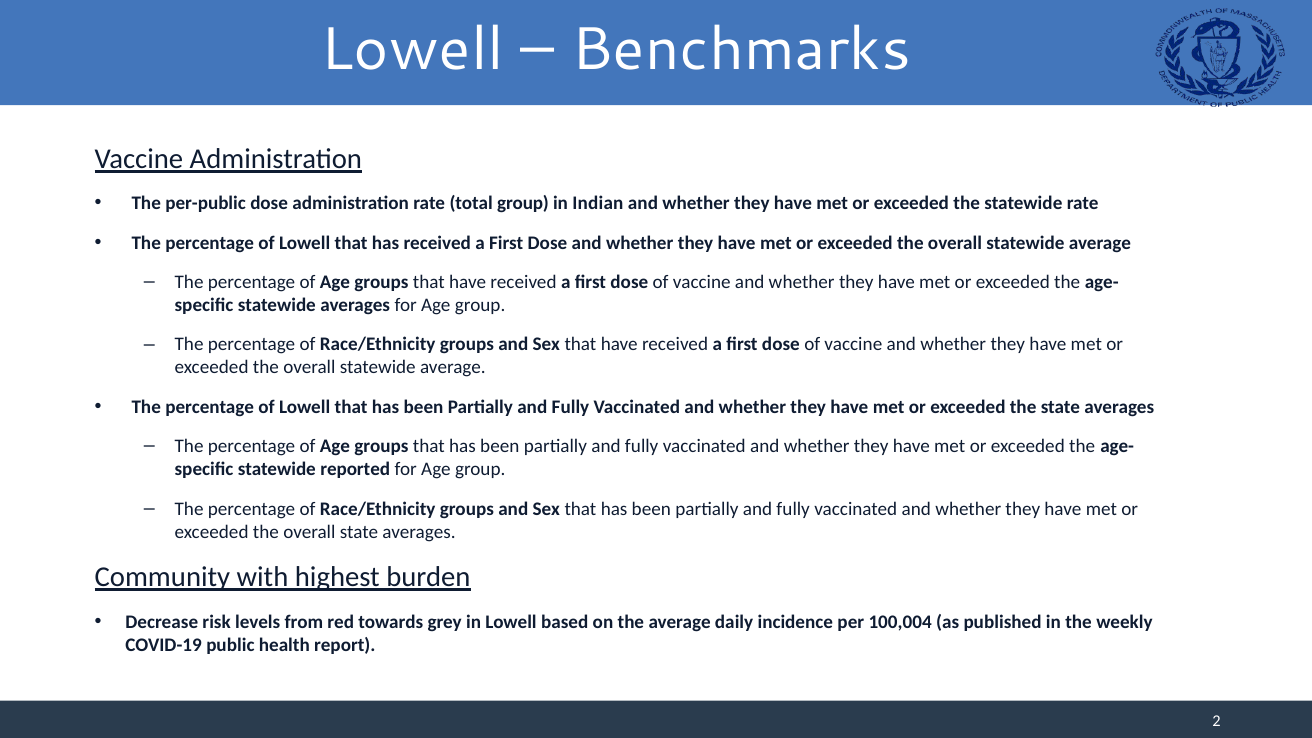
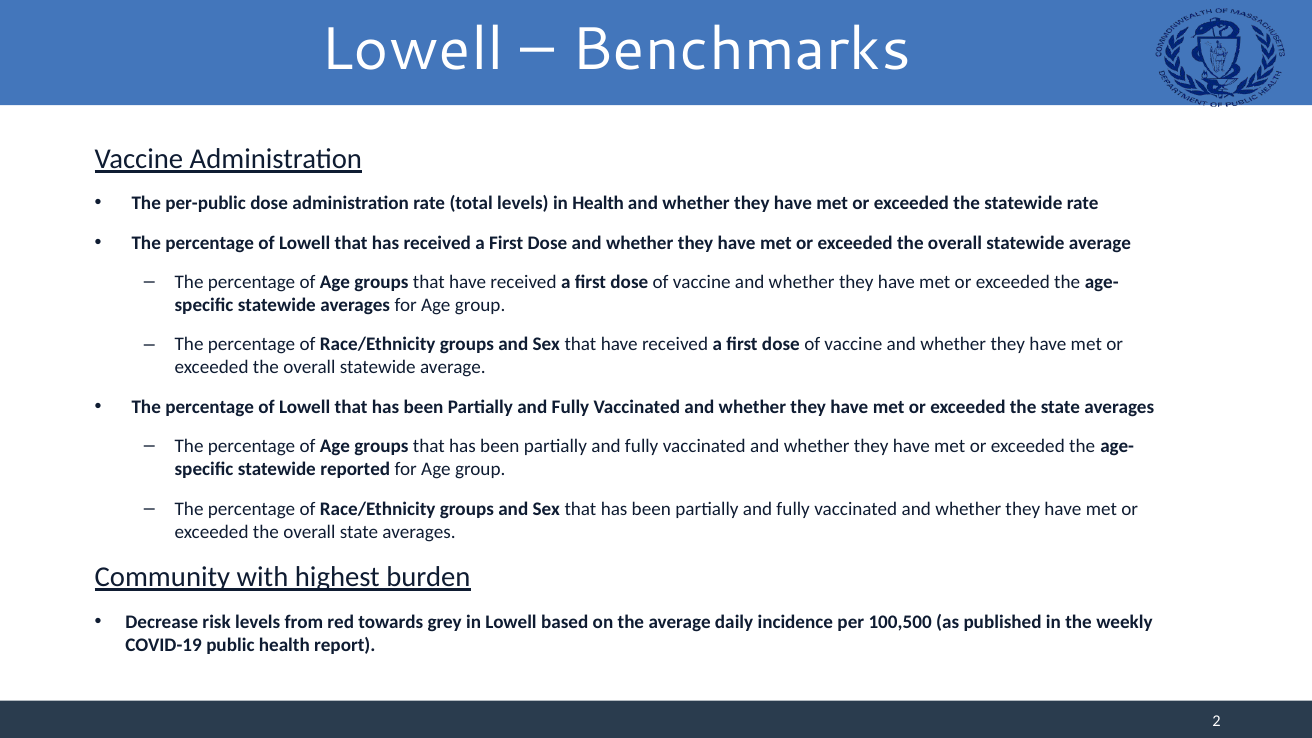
total group: group -> levels (523, 203)
in Indian: Indian -> Health (598, 203)
100,004: 100,004 -> 100,500 (900, 622)
